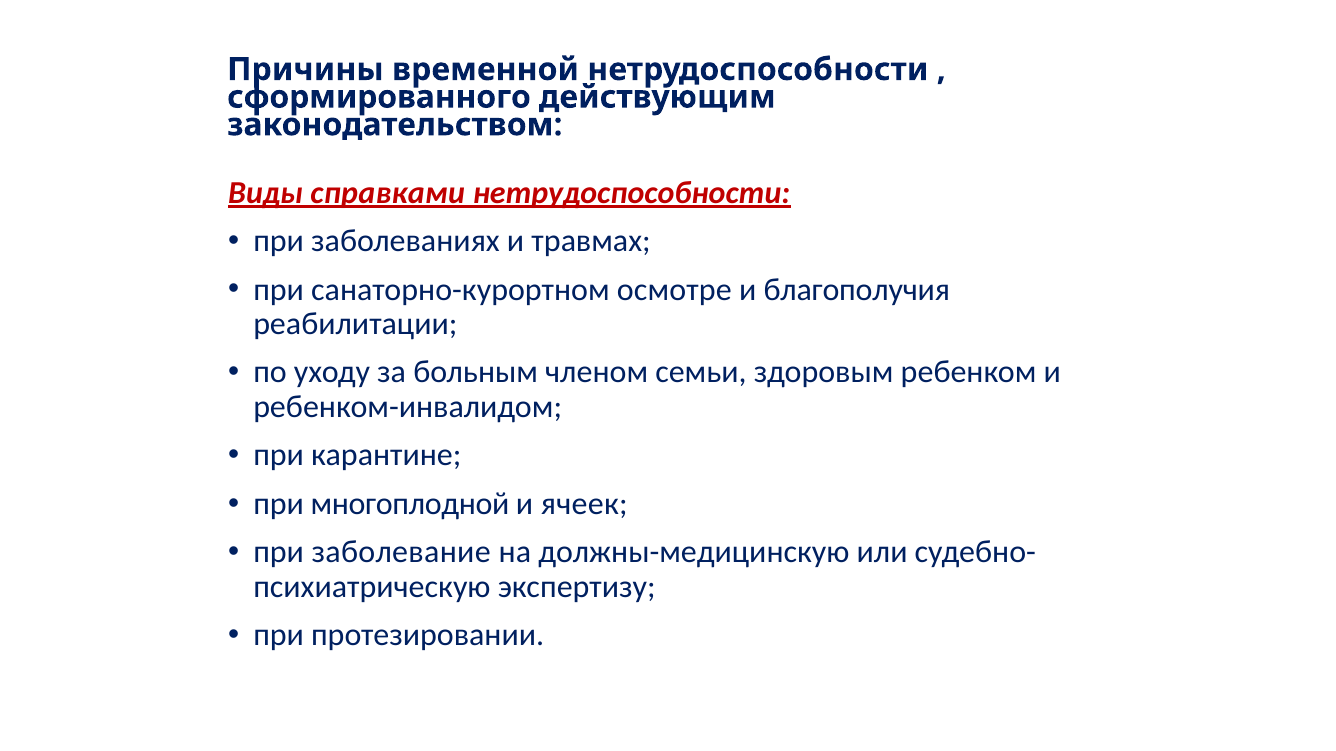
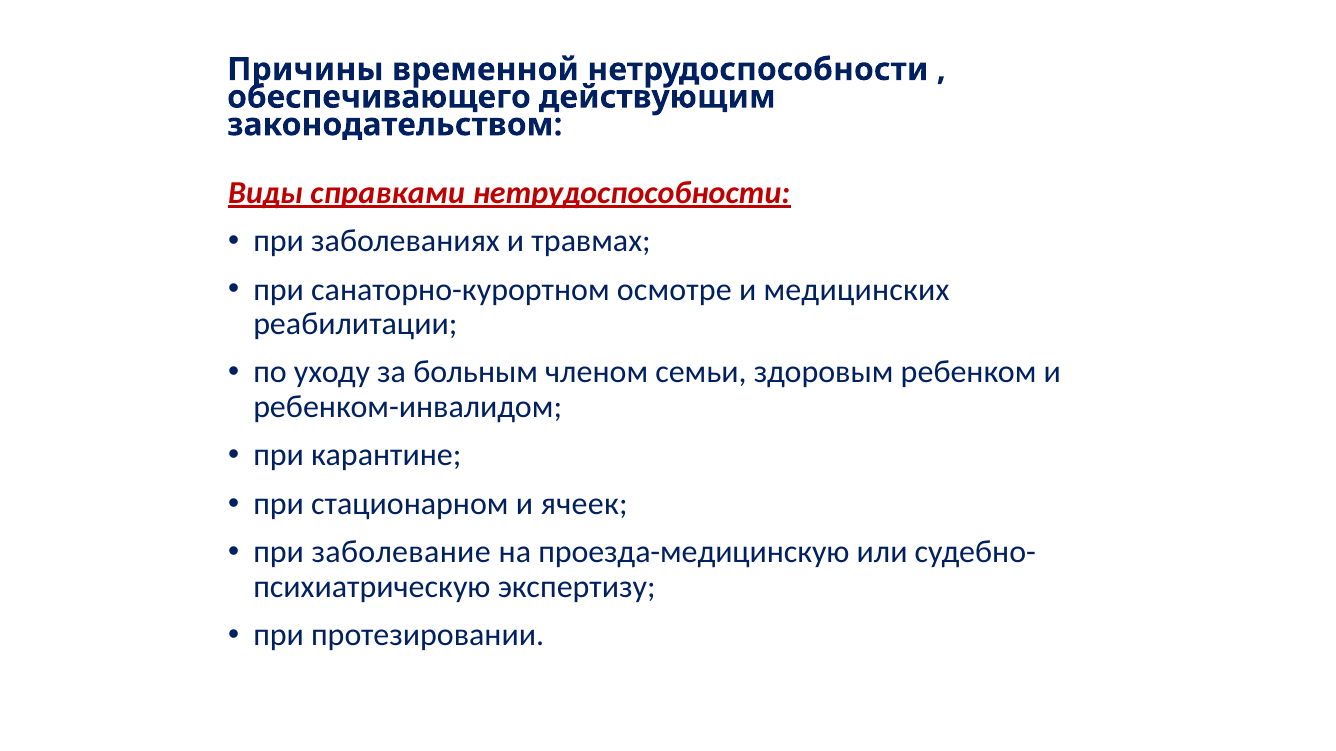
сформированного: сформированного -> обеспечивающего (379, 97)
благополучия: благополучия -> медицинских (857, 290)
многоплодной: многоплодной -> стационарном (410, 504)
должны-медицинскую: должны-медицинскую -> проезда-медицинскую (694, 553)
